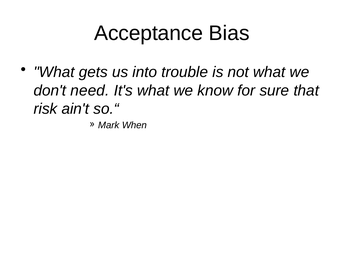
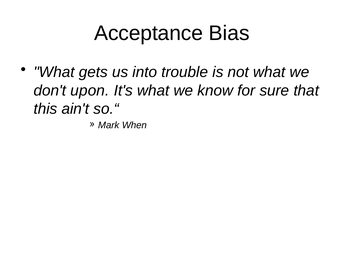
need: need -> upon (90, 91)
risk: risk -> this (45, 109)
